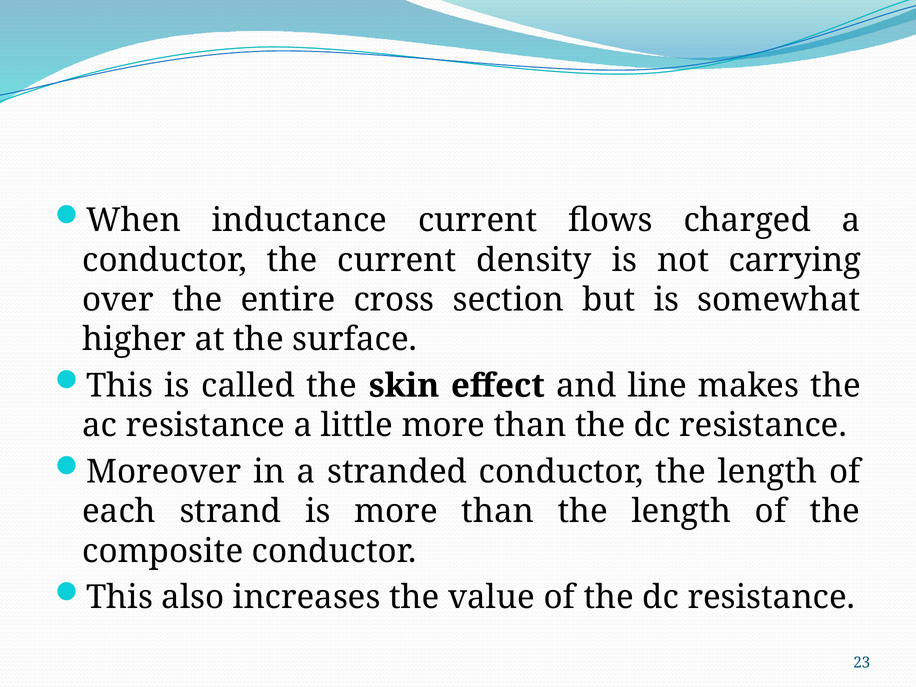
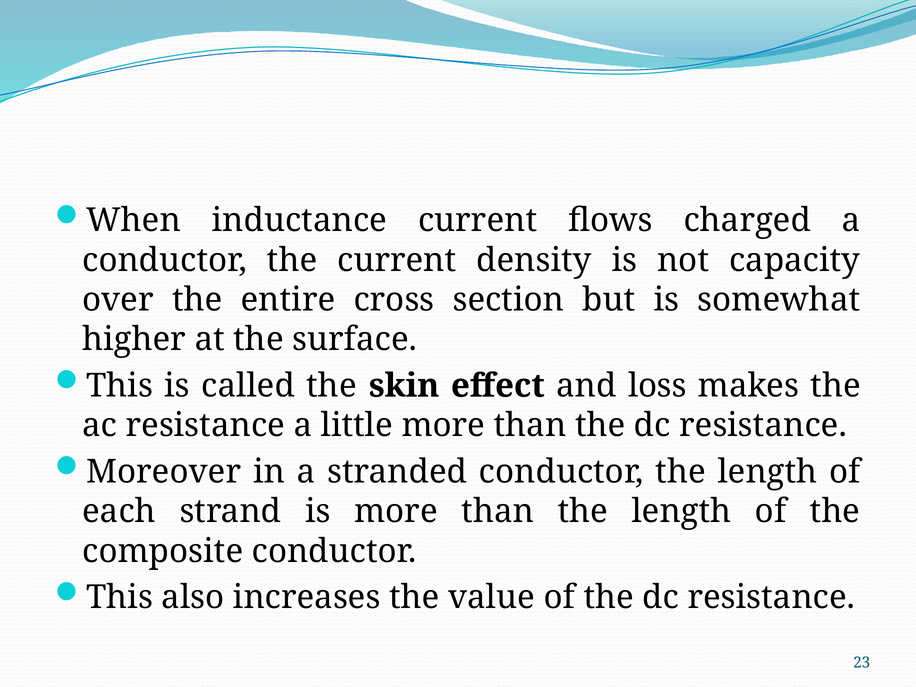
carrying: carrying -> capacity (795, 260)
line: line -> loss (657, 386)
